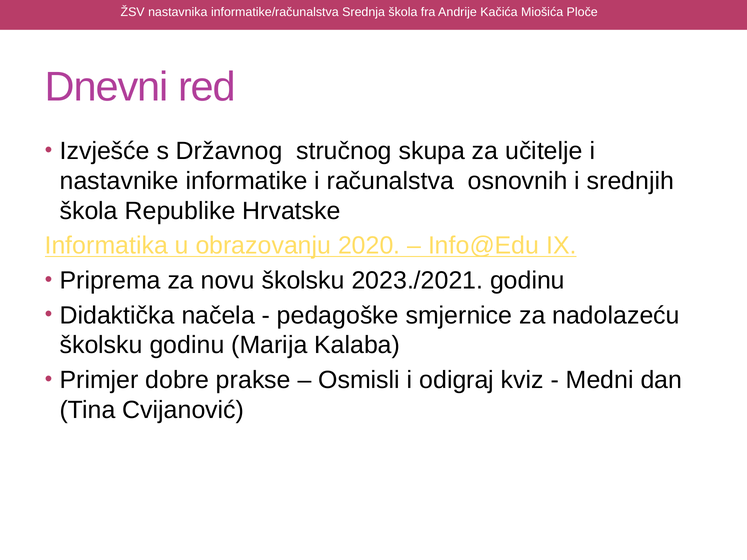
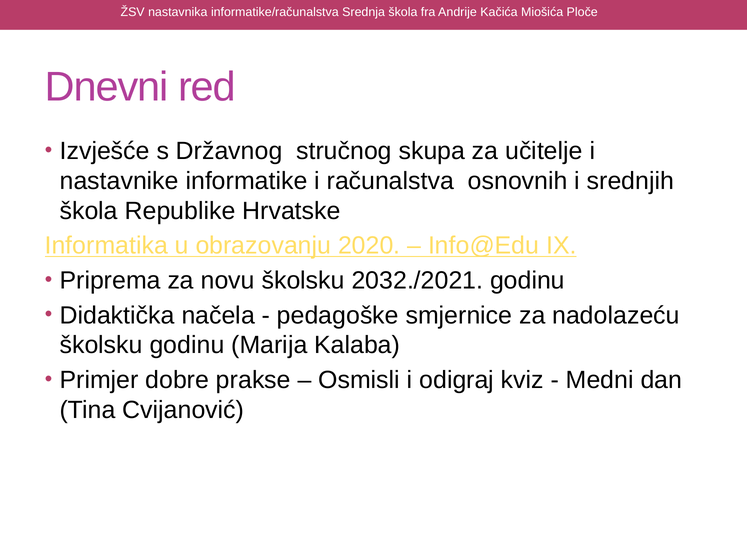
2023./2021: 2023./2021 -> 2032./2021 (417, 281)
